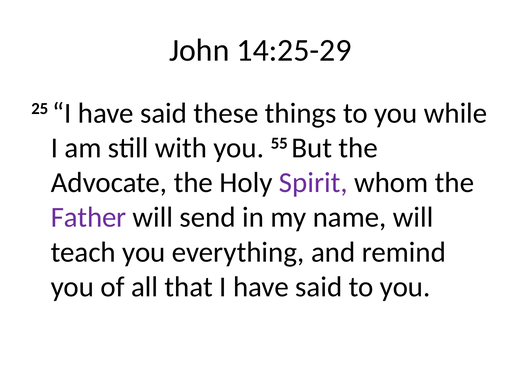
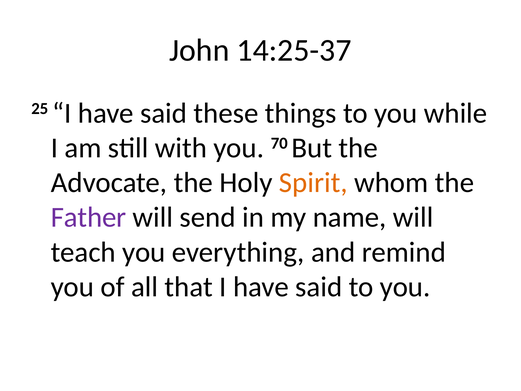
14:25-29: 14:25-29 -> 14:25-37 (294, 50)
55: 55 -> 70 (279, 143)
Spirit colour: purple -> orange (313, 183)
